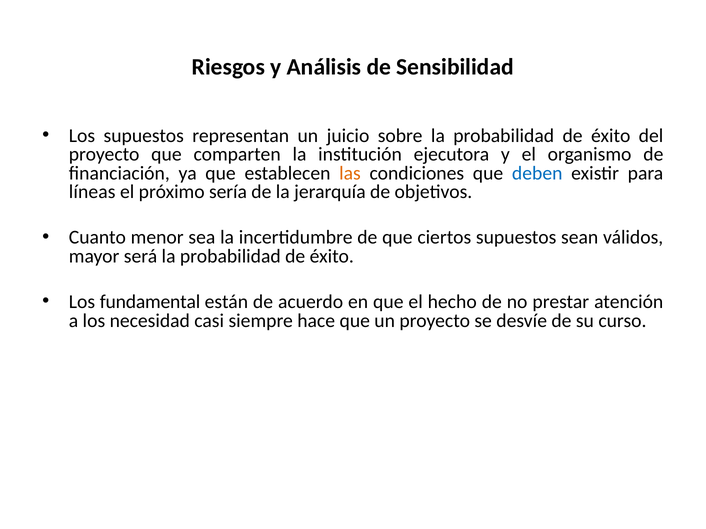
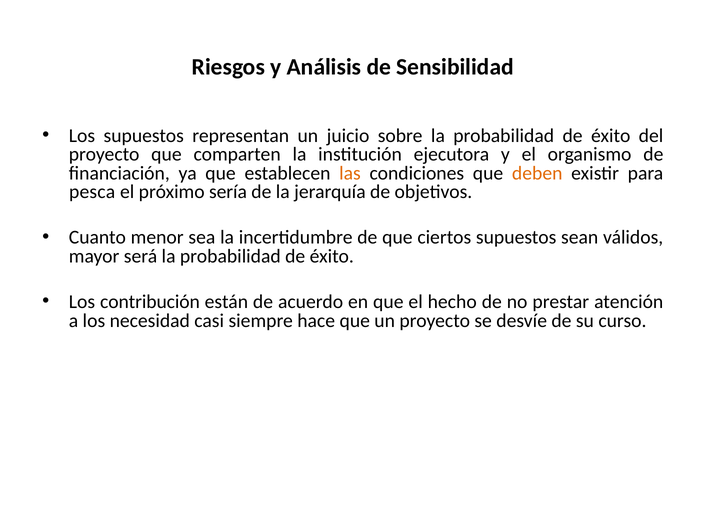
deben colour: blue -> orange (537, 173)
líneas: líneas -> pesca (92, 192)
fundamental: fundamental -> contribución (150, 302)
